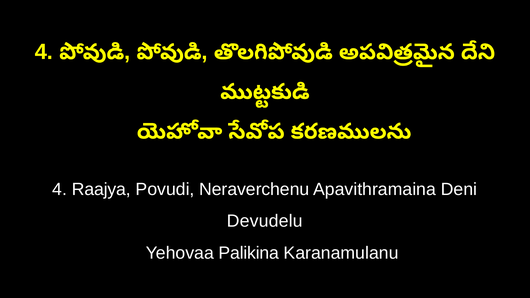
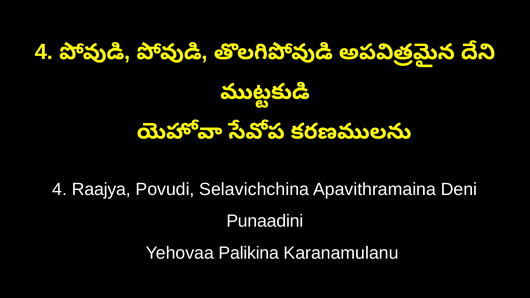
Neraverchenu: Neraverchenu -> Selavichchina (254, 189)
Devudelu: Devudelu -> Punaadini (265, 221)
